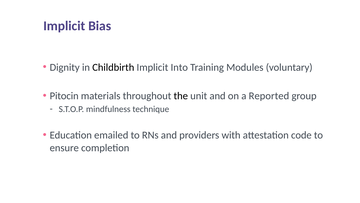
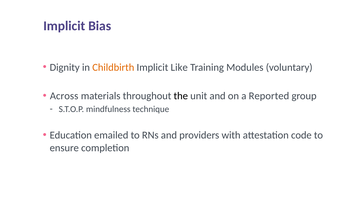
Childbirth colour: black -> orange (113, 67)
Into: Into -> Like (179, 67)
Pitocin: Pitocin -> Across (64, 96)
